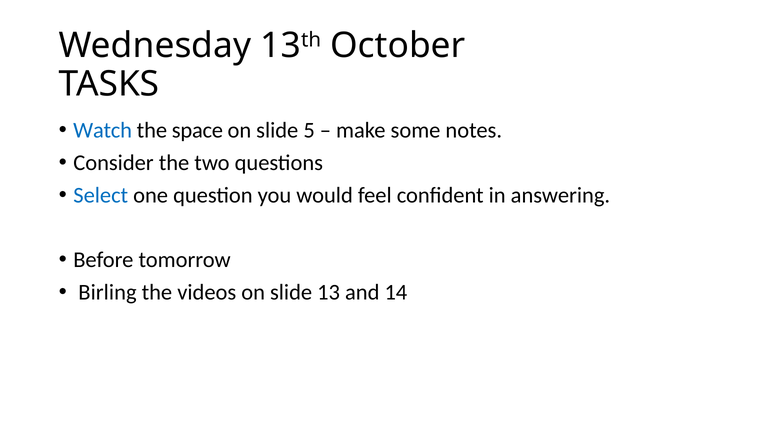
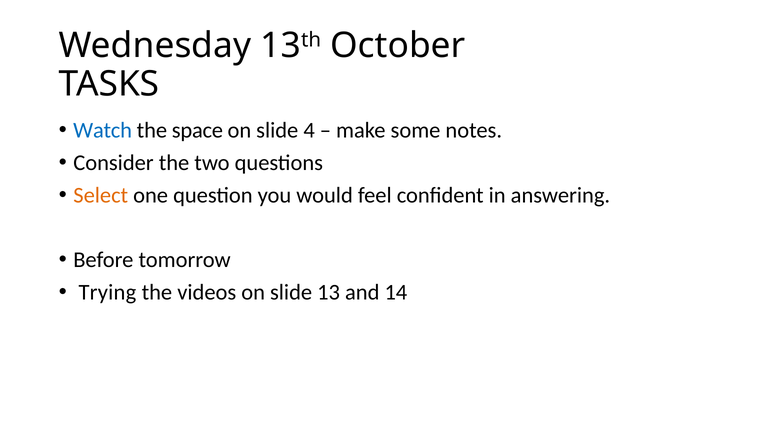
5: 5 -> 4 (309, 131)
Select colour: blue -> orange (101, 195)
Birling: Birling -> Trying (107, 292)
